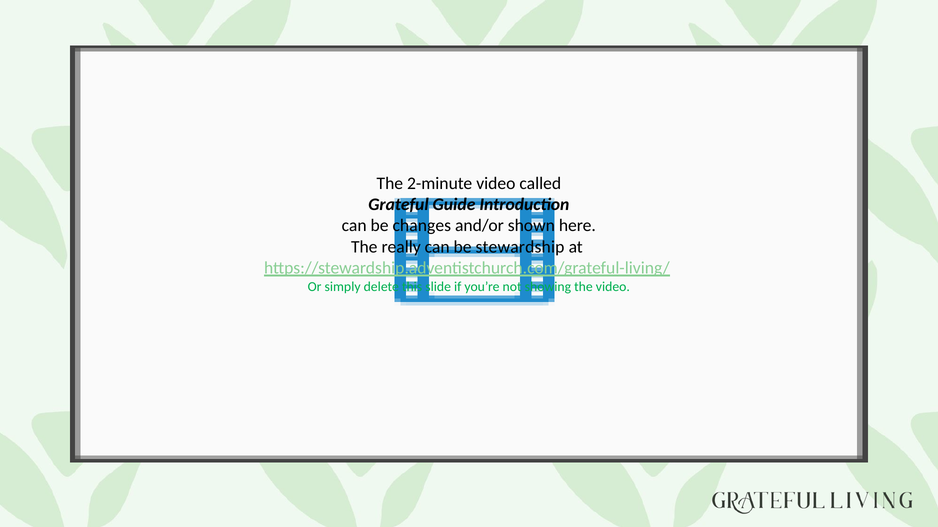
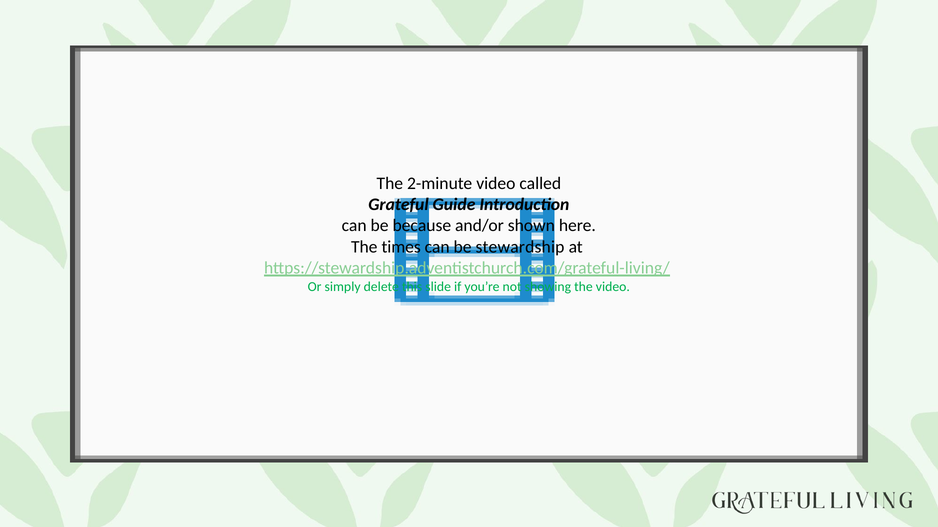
changes: changes -> because (422, 226)
really: really -> times (401, 247)
